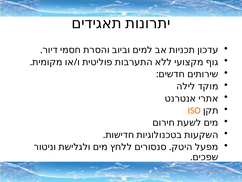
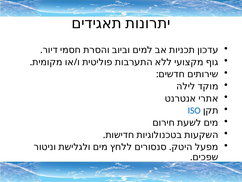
ISO colour: orange -> blue (194, 110)
